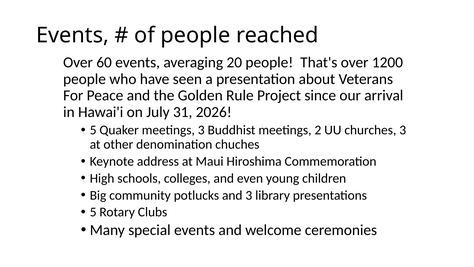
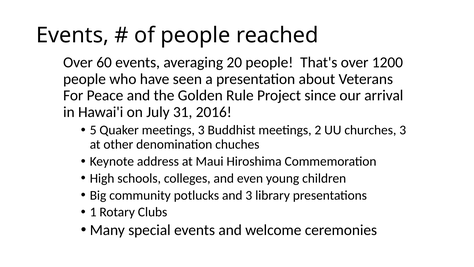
2026: 2026 -> 2016 (214, 112)
5: 5 -> 1 (93, 212)
